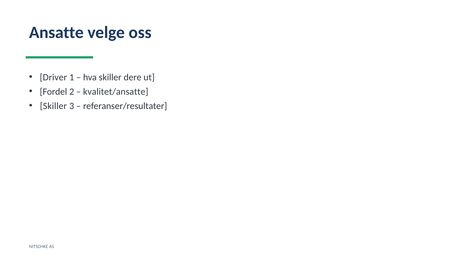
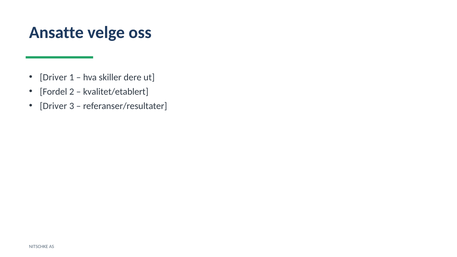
kvalitet/ansatte: kvalitet/ansatte -> kvalitet/etablert (116, 92)
Skiller: Skiller -> Driver (53, 106)
